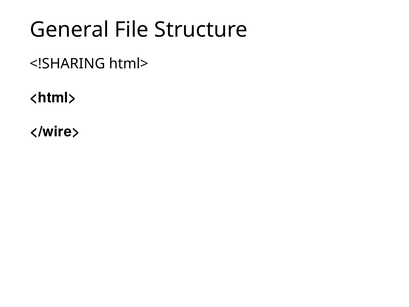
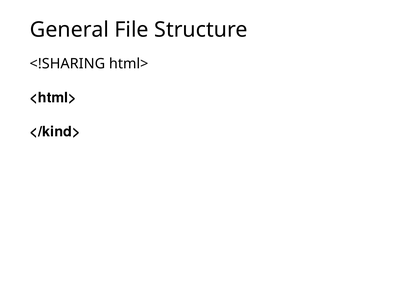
</wire>: </wire> -> </kind> (55, 132)
